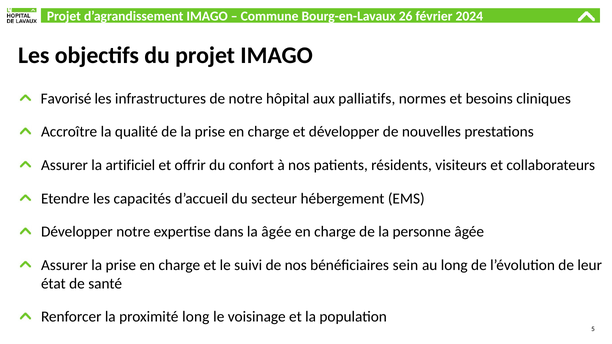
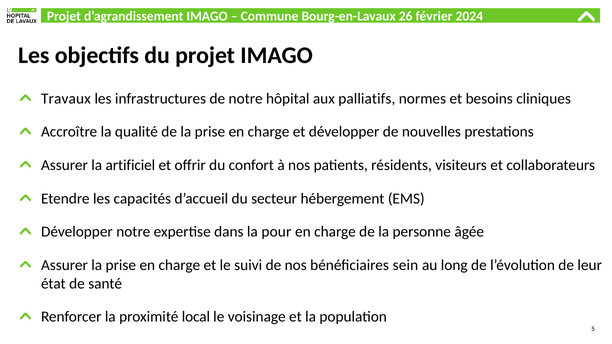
Favorisé: Favorisé -> Travaux (66, 99)
la âgée: âgée -> pour (276, 232)
proximité long: long -> local (196, 317)
